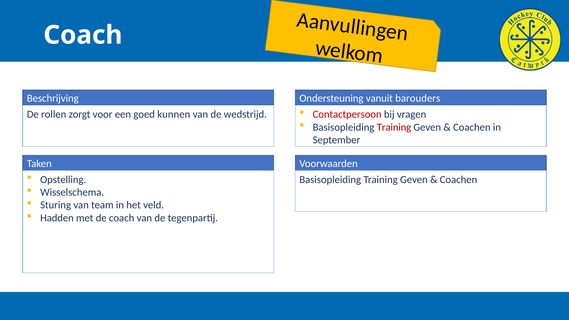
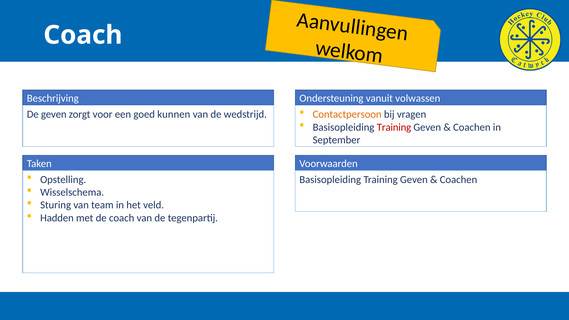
barouders: barouders -> volwassen (418, 98)
Contactpersoon colour: red -> orange (347, 114)
De rollen: rollen -> geven (54, 114)
